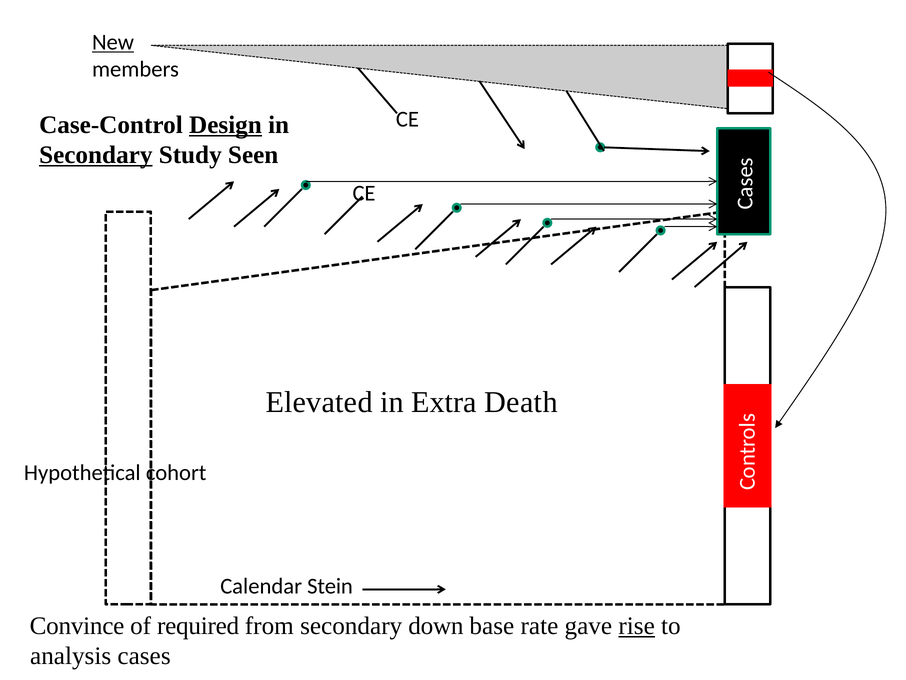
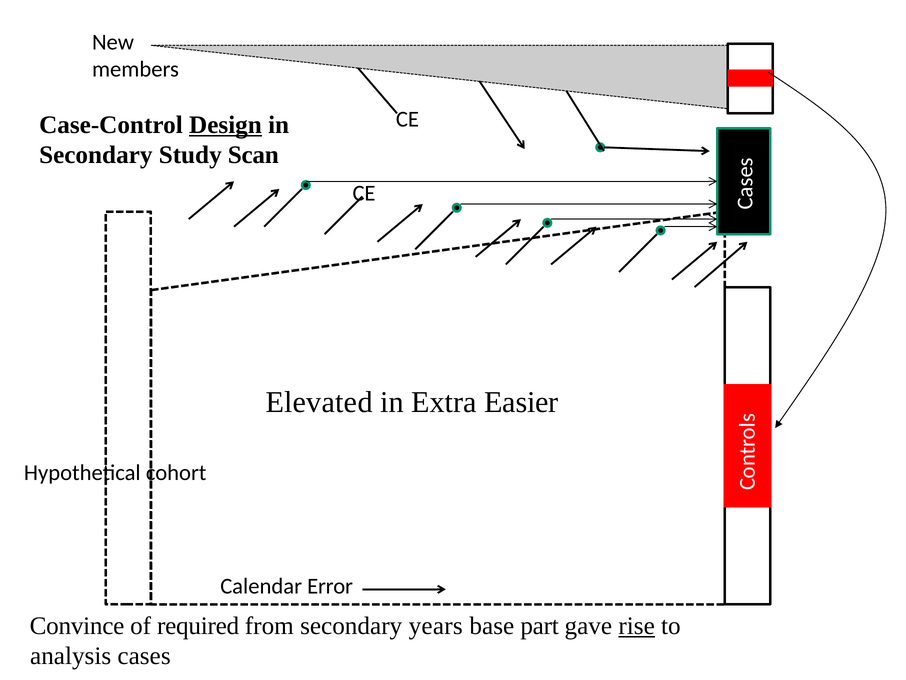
New underline: present -> none (113, 42)
Secondary underline: present -> none (96, 155)
Seen: Seen -> Scan (253, 155)
Death: Death -> Easier (521, 402)
Stein: Stein -> Error (330, 586)
down: down -> years (436, 625)
rate: rate -> part (540, 625)
